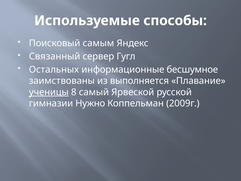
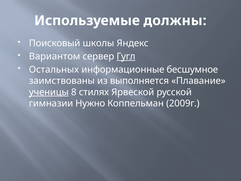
способы: способы -> должны (175, 21)
самым: самым -> школы (98, 43)
Связанный: Связанный -> Вариантом (55, 56)
Гугл underline: none -> present (126, 56)
самый: самый -> стилях (94, 92)
